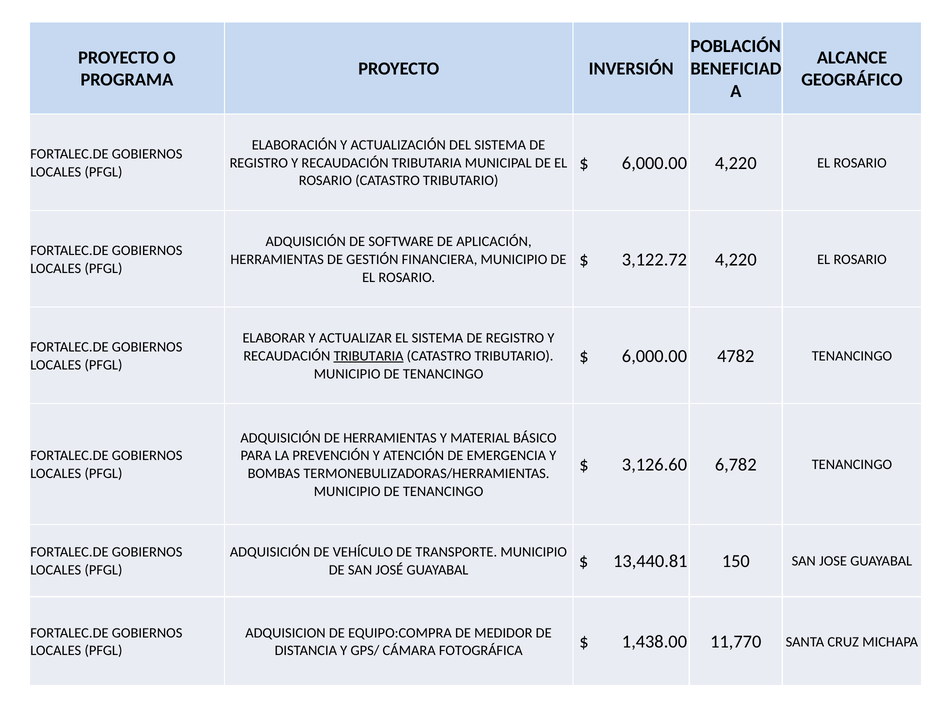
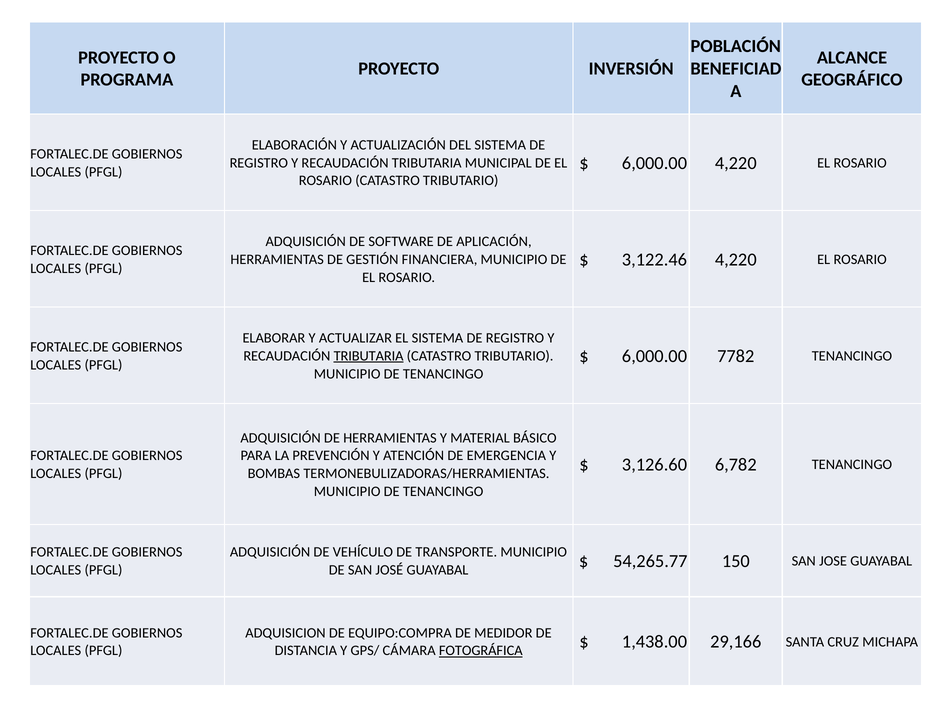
3,122.72: 3,122.72 -> 3,122.46 (654, 259)
4782: 4782 -> 7782 (736, 356)
13,440.81: 13,440.81 -> 54,265.77 (650, 561)
FOTOGRÁFICA underline: none -> present (481, 651)
11,770: 11,770 -> 29,166 (736, 642)
